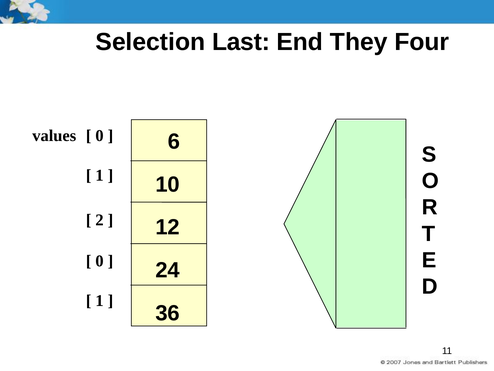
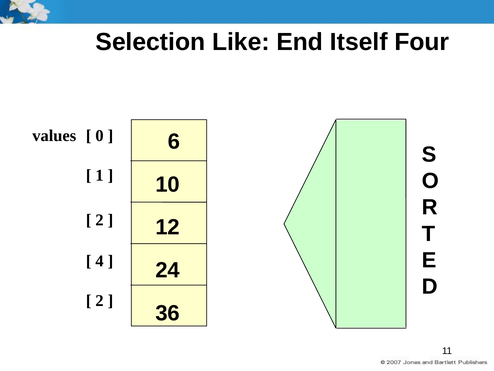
Last: Last -> Like (241, 42)
They: They -> Itself (359, 42)
0: 0 -> 4 (100, 261)
1: 1 -> 2 (100, 300)
